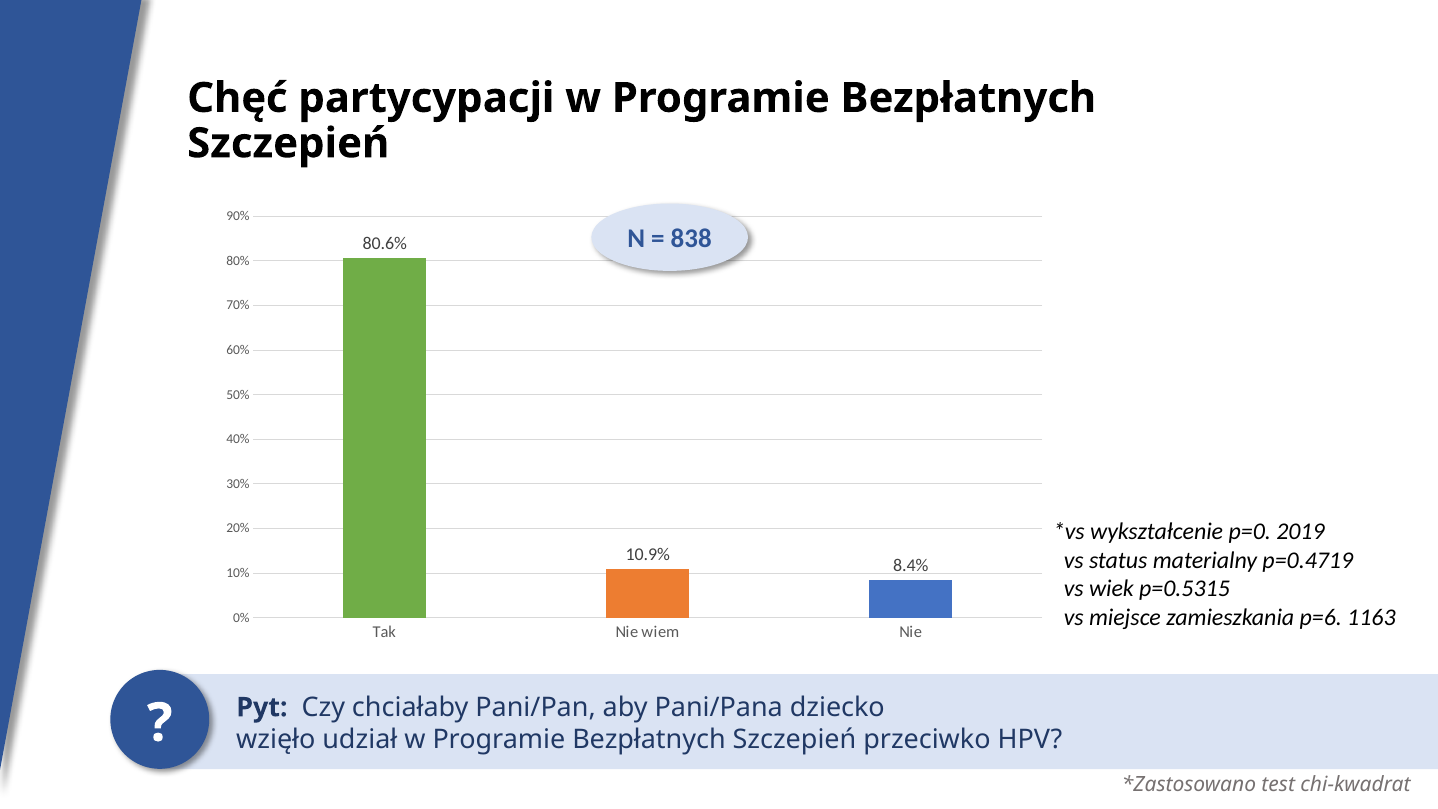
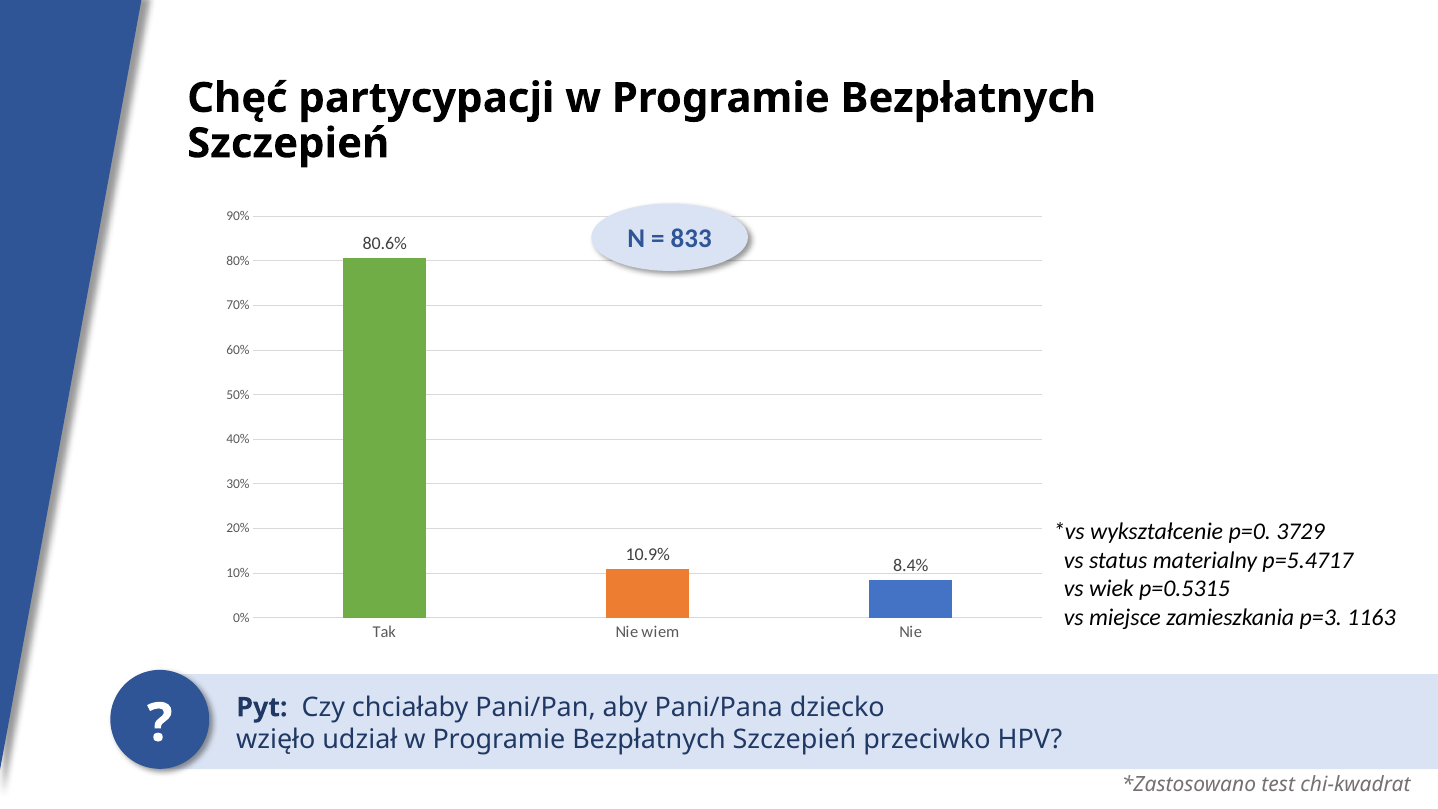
838: 838 -> 833 (691, 239)
2019: 2019 -> 3729 (1300, 531)
p=0.4719: p=0.4719 -> p=5.4717 (1308, 560)
p=6: p=6 -> p=3 (1321, 618)
